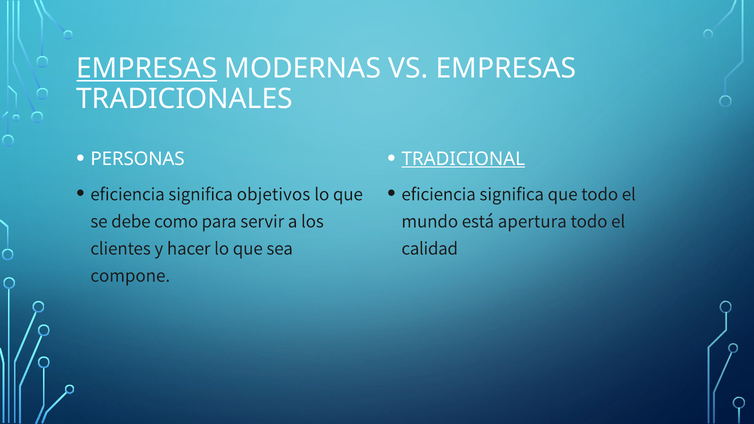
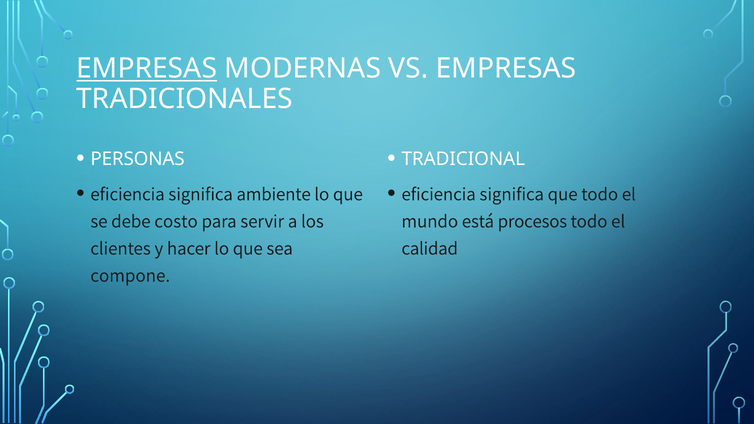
TRADICIONAL underline: present -> none (463, 159)
objetivos: objetivos -> ambiente (274, 194)
como: como -> costo (176, 221)
apertura: apertura -> procesos (532, 221)
